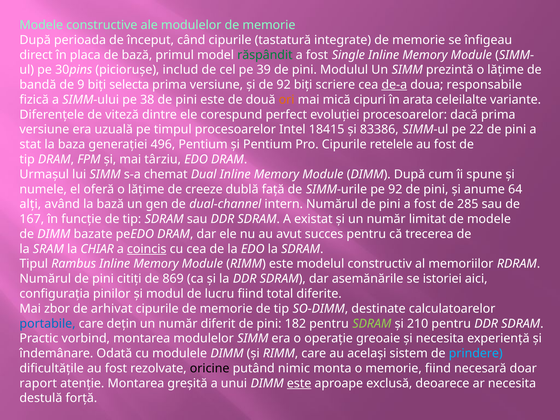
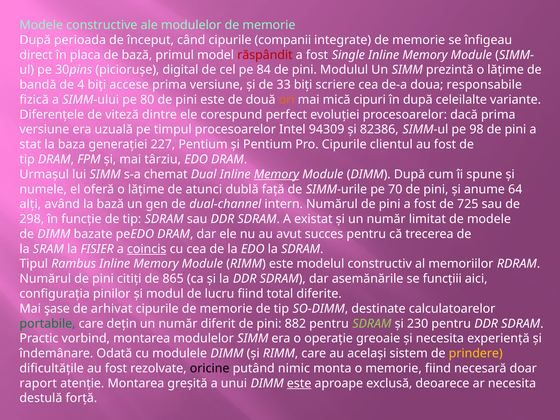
tastatură: tastatură -> companii (283, 40)
răspândit colour: green -> red (265, 55)
includ: includ -> digital (180, 70)
39: 39 -> 84 (264, 70)
9: 9 -> 4 (81, 85)
selecta: selecta -> accese (129, 85)
de 92: 92 -> 33 (284, 85)
de-a underline: present -> none (394, 85)
38: 38 -> 80 (147, 100)
în arata: arata -> după (418, 100)
18415: 18415 -> 94309 (327, 130)
83386: 83386 -> 82386 (379, 130)
22: 22 -> 98 (476, 130)
496: 496 -> 227 (163, 144)
retelele: retelele -> clientul (391, 144)
Memory underline: none -> present (276, 174)
creeze: creeze -> atunci (204, 189)
pe 92: 92 -> 70 (395, 189)
285: 285 -> 725 (468, 204)
167: 167 -> 298 (32, 219)
CHIAR: CHIAR -> FISIER (97, 249)
869: 869 -> 865 (173, 279)
istoriei: istoriei -> funcțiii (442, 279)
zbor: zbor -> şase (57, 309)
portabile colour: blue -> green (48, 324)
182: 182 -> 882 (295, 324)
210: 210 -> 230 (418, 324)
prindere colour: light blue -> yellow (476, 353)
